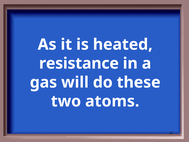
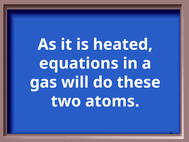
resistance: resistance -> equations (79, 63)
